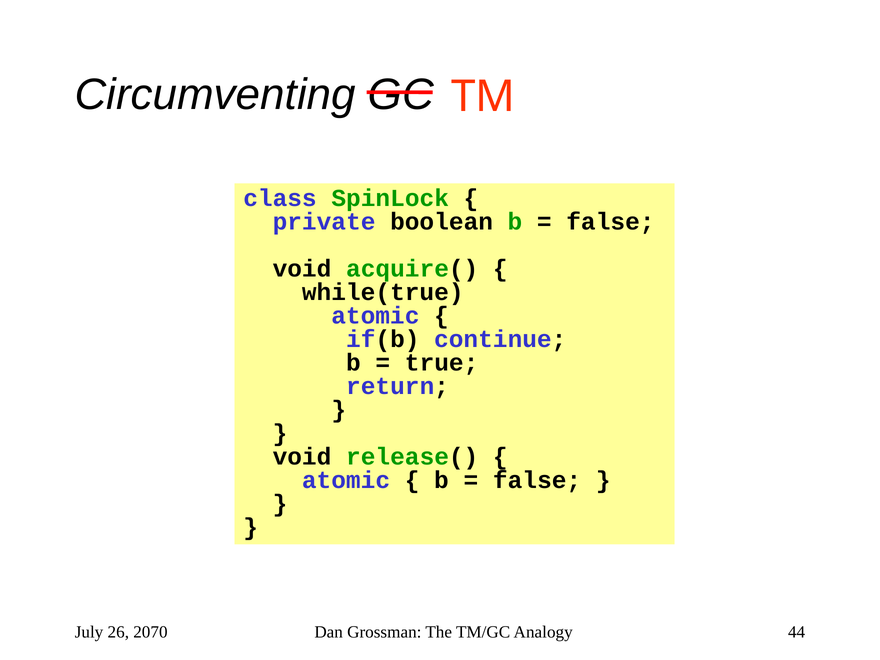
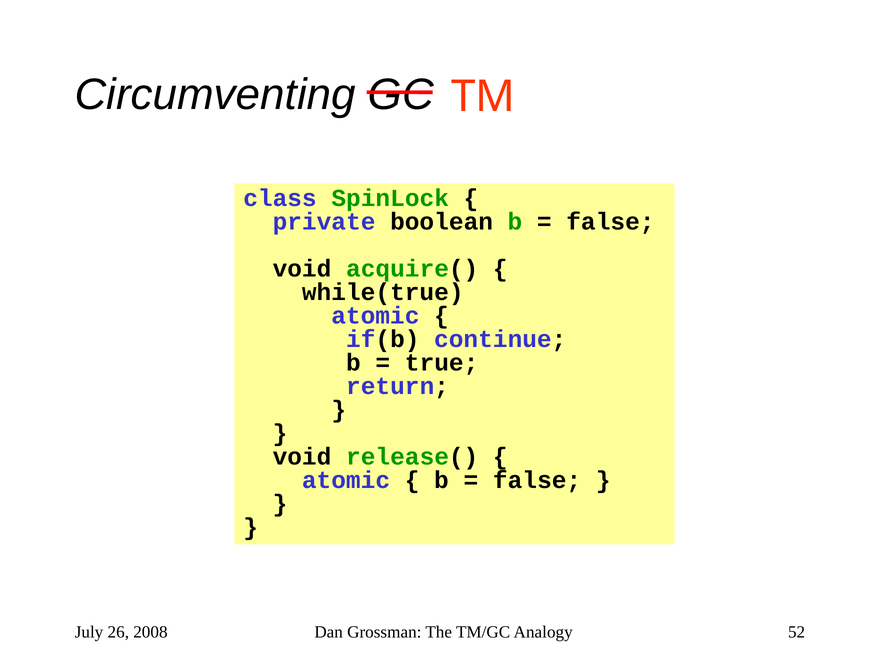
2070: 2070 -> 2008 (150, 632)
44: 44 -> 52 (797, 632)
